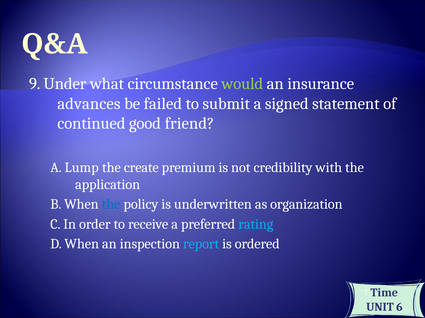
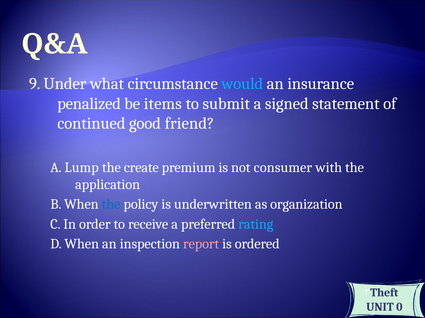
would colour: light green -> light blue (242, 84)
advances: advances -> penalized (89, 104)
failed: failed -> items (163, 104)
credibility: credibility -> consumer (283, 168)
report colour: light blue -> pink (201, 244)
Time: Time -> Theft (384, 293)
6: 6 -> 0 (399, 308)
